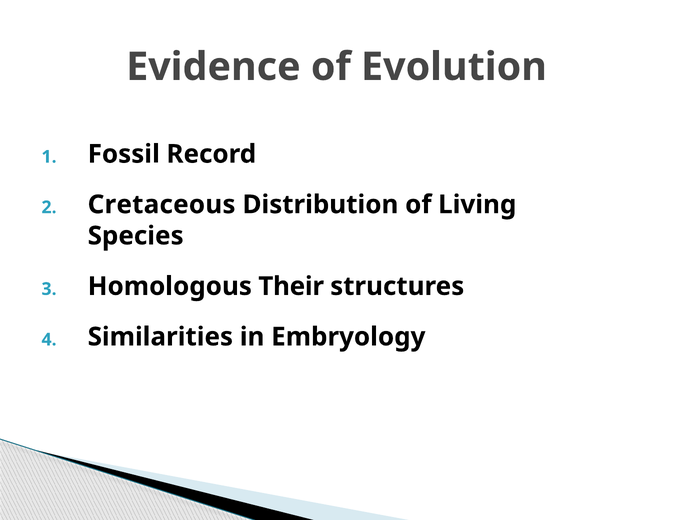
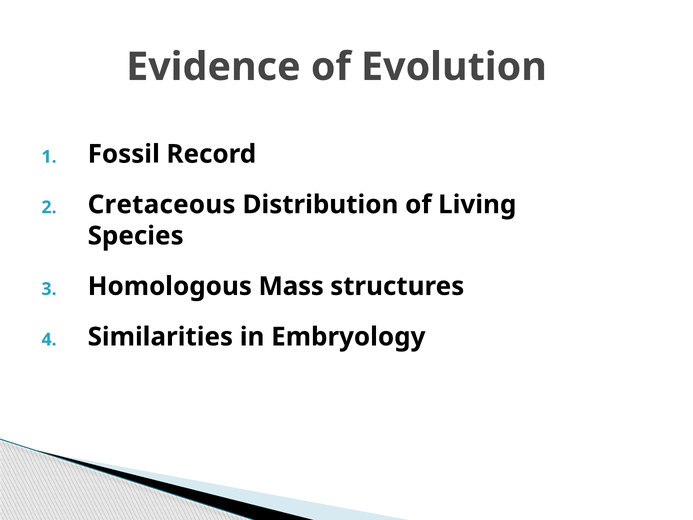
Their: Their -> Mass (291, 286)
